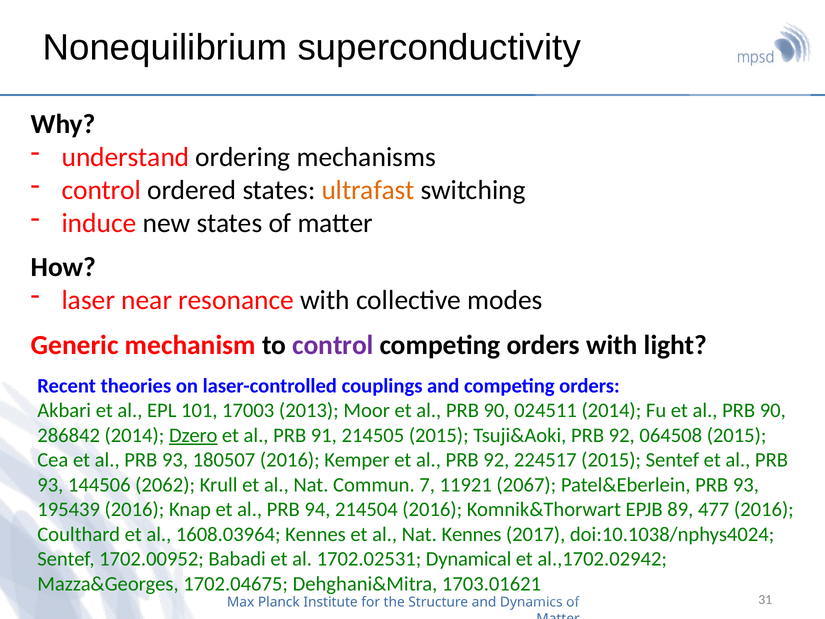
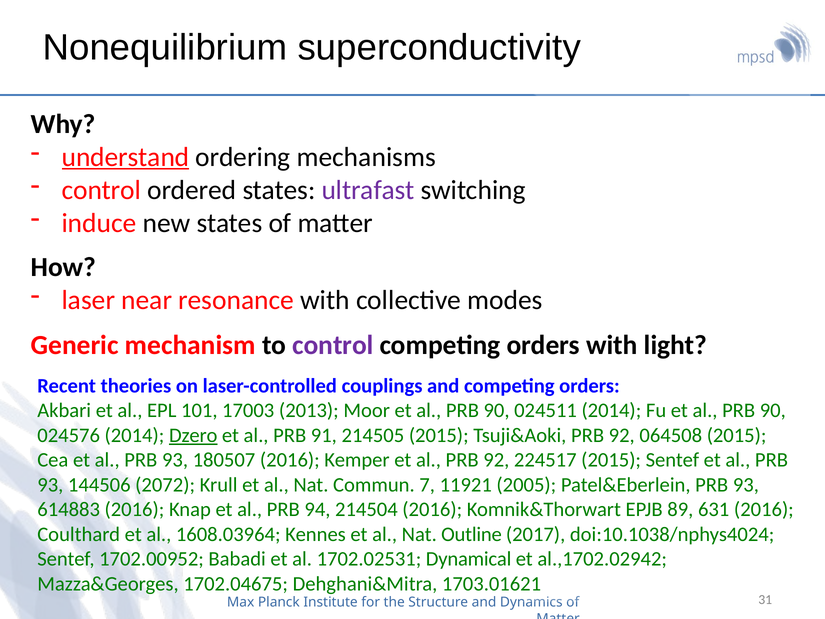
understand underline: none -> present (126, 157)
ultrafast colour: orange -> purple (368, 190)
286842: 286842 -> 024576 (69, 435)
2062: 2062 -> 2072 (165, 485)
2067: 2067 -> 2005 (526, 485)
195439: 195439 -> 614883 (69, 509)
477: 477 -> 631 (714, 509)
Nat Kennes: Kennes -> Outline (471, 534)
